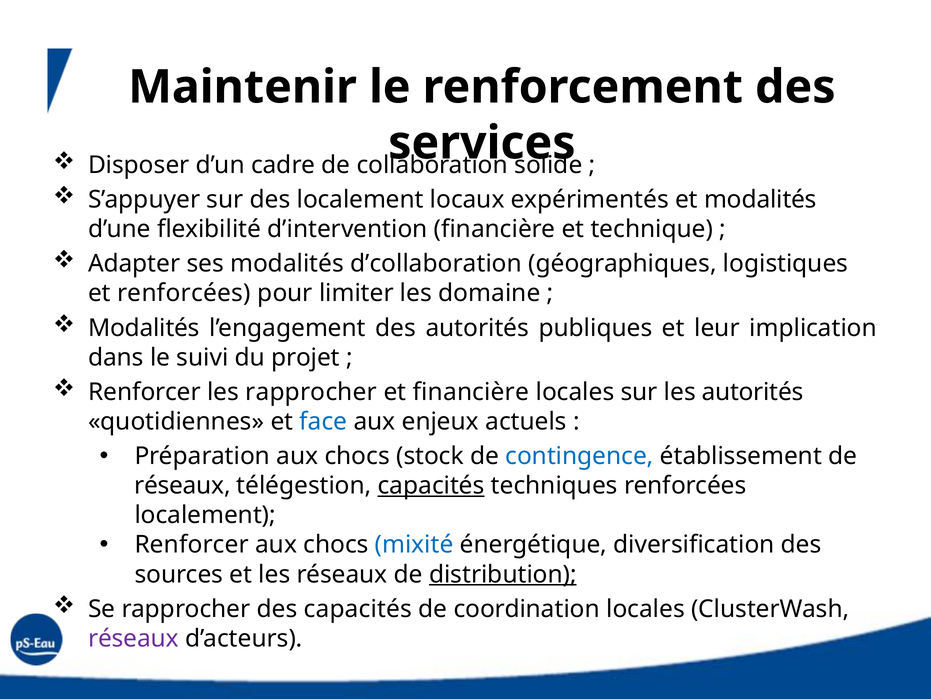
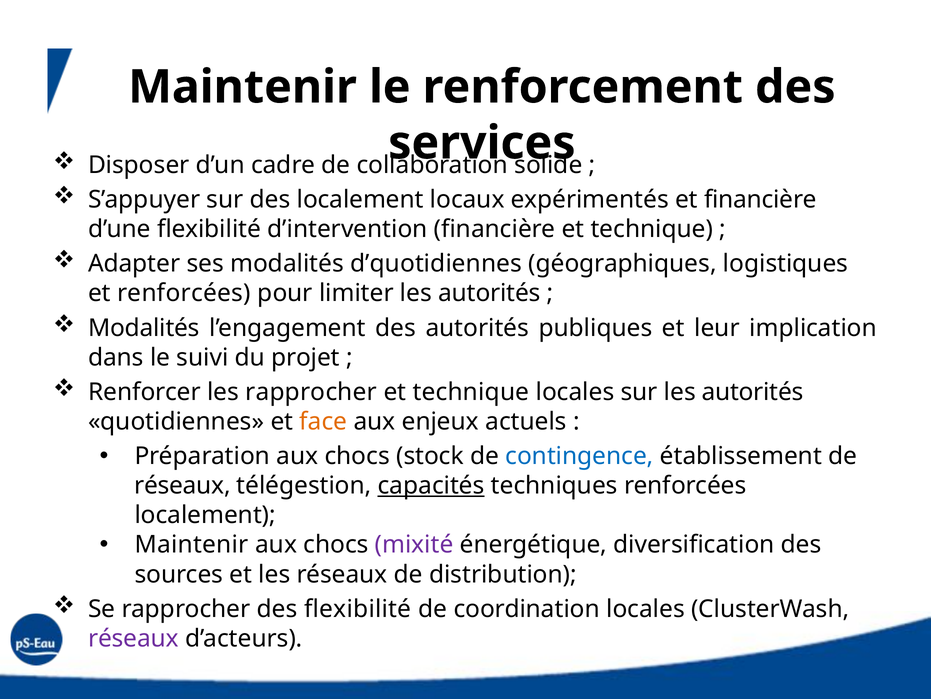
et modalités: modalités -> financière (761, 199)
d’collaboration: d’collaboration -> d’quotidiennes (436, 264)
limiter les domaine: domaine -> autorités (489, 293)
financière: financière -> technique (471, 392)
face colour: blue -> orange (323, 421)
Renforcer: Renforcer -> Maintenir (192, 544)
mixité colour: blue -> purple (414, 544)
distribution underline: present -> none (503, 574)
des capacités: capacités -> flexibilité (358, 608)
